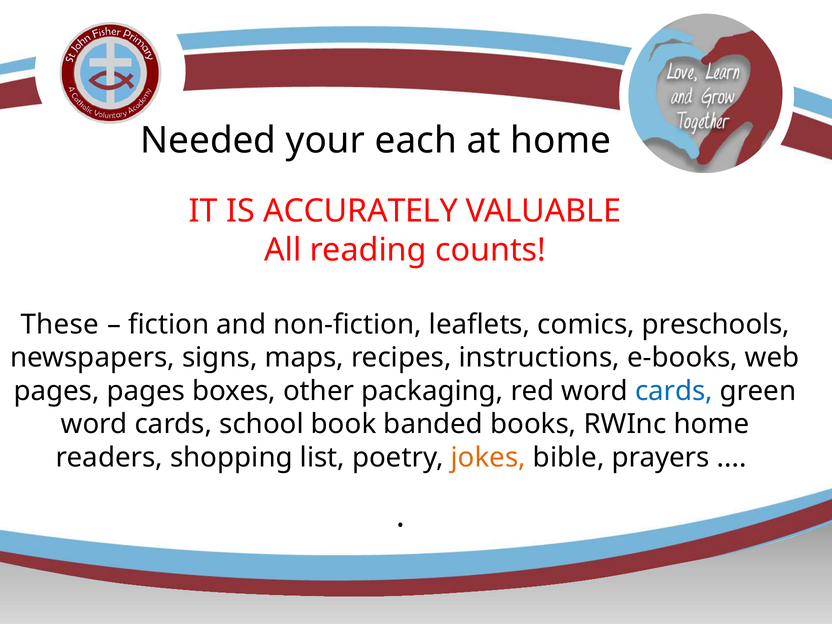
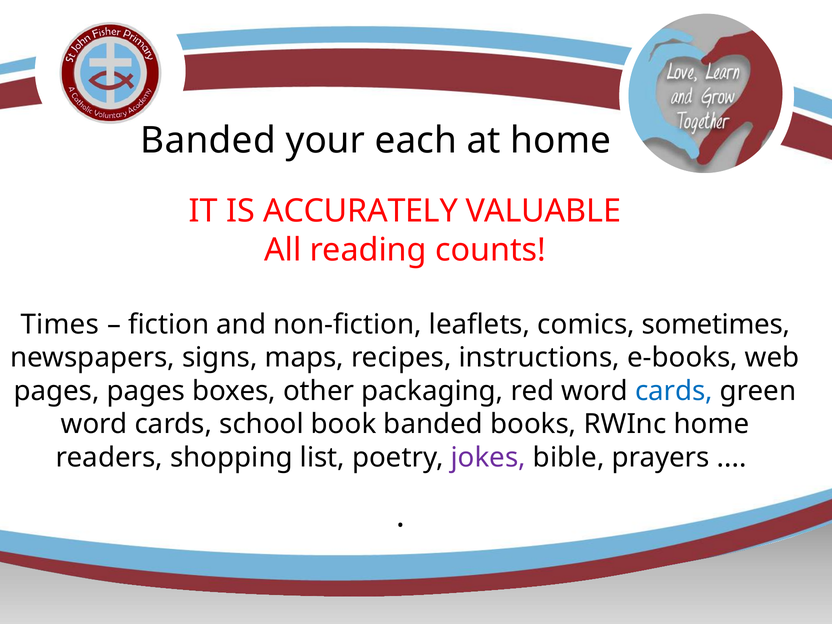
Needed: Needed -> Banded (208, 140)
These: These -> Times (60, 324)
preschools: preschools -> sometimes (716, 324)
jokes colour: orange -> purple (488, 458)
